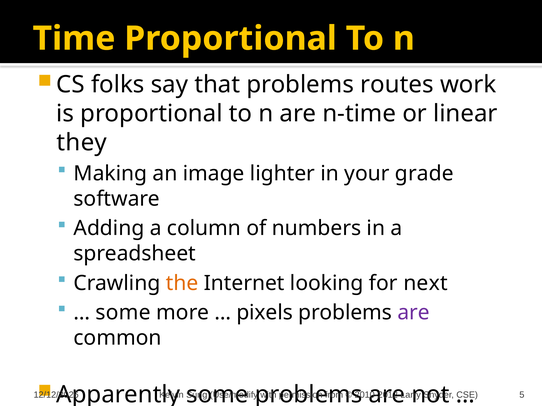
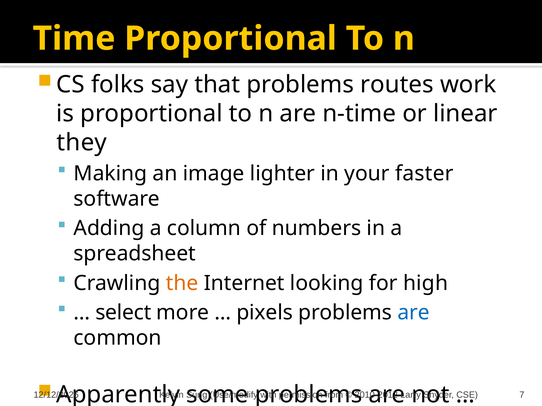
grade: grade -> faster (424, 174)
next: next -> high (426, 283)
some: some -> select (123, 313)
are colour: purple -> blue (414, 313)
5: 5 -> 7 (522, 395)
